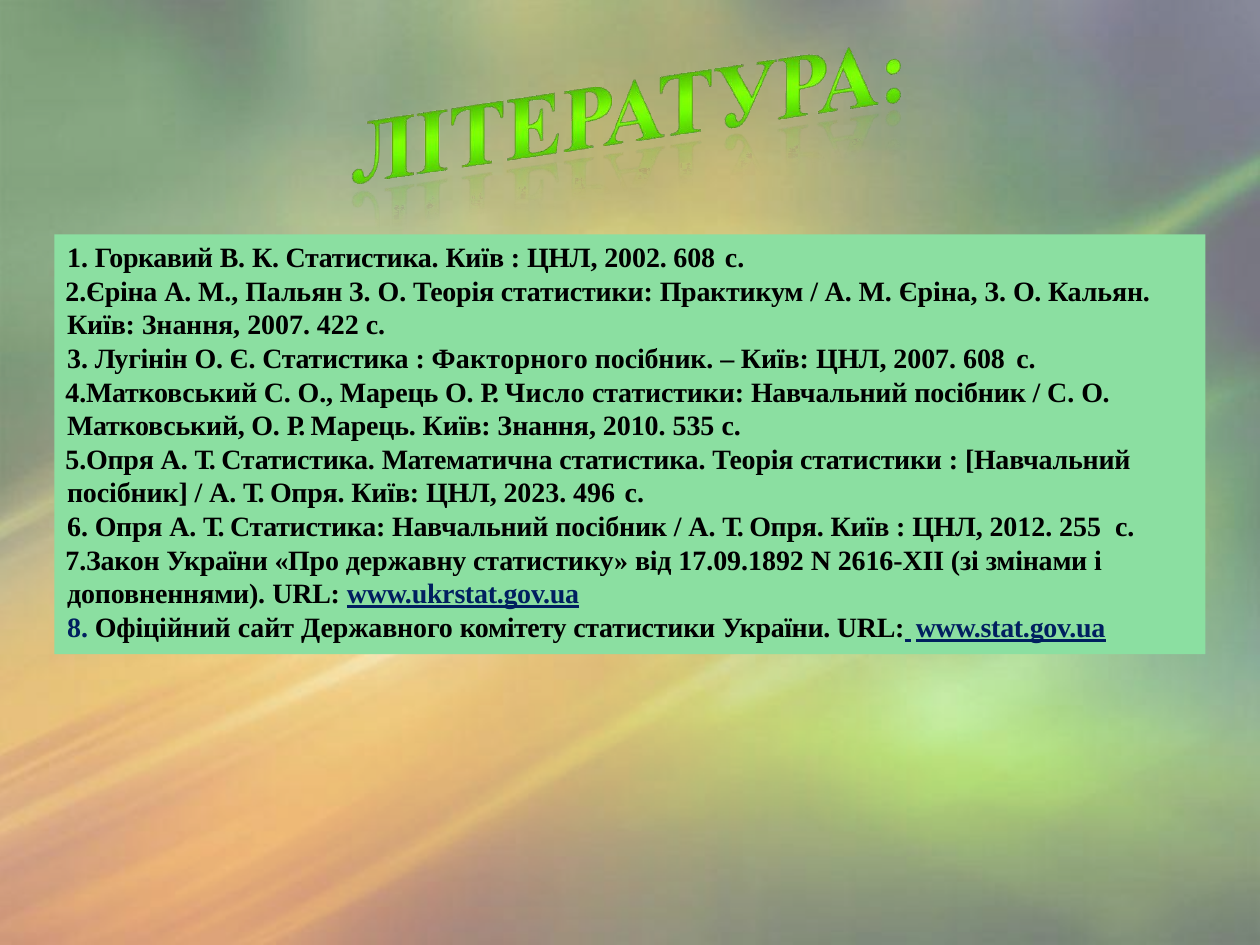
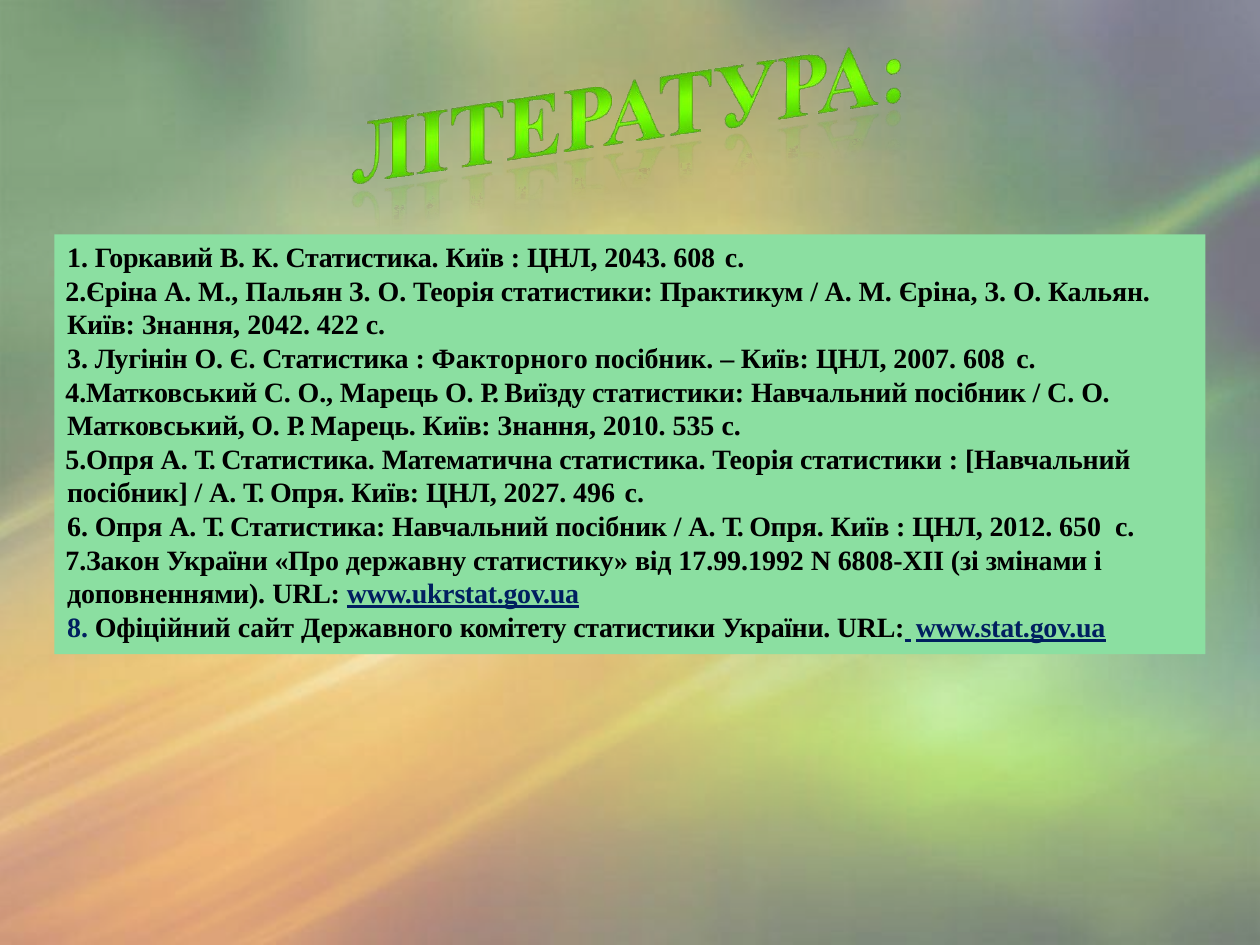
2002: 2002 -> 2043 (636, 258)
Знання 2007: 2007 -> 2042 (279, 326)
Число: Число -> Виїзду (545, 393)
2023: 2023 -> 2027 (535, 494)
255: 255 -> 650 (1080, 527)
17.09.1892: 17.09.1892 -> 17.99.1992 (741, 561)
2616-XII: 2616-XII -> 6808-XII (891, 561)
